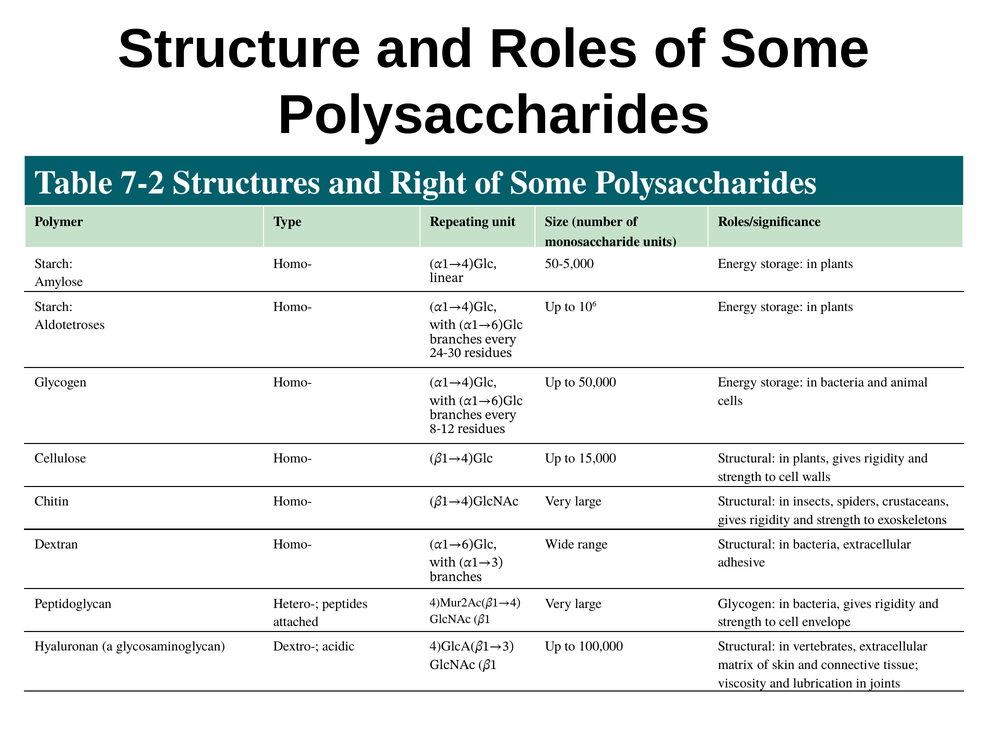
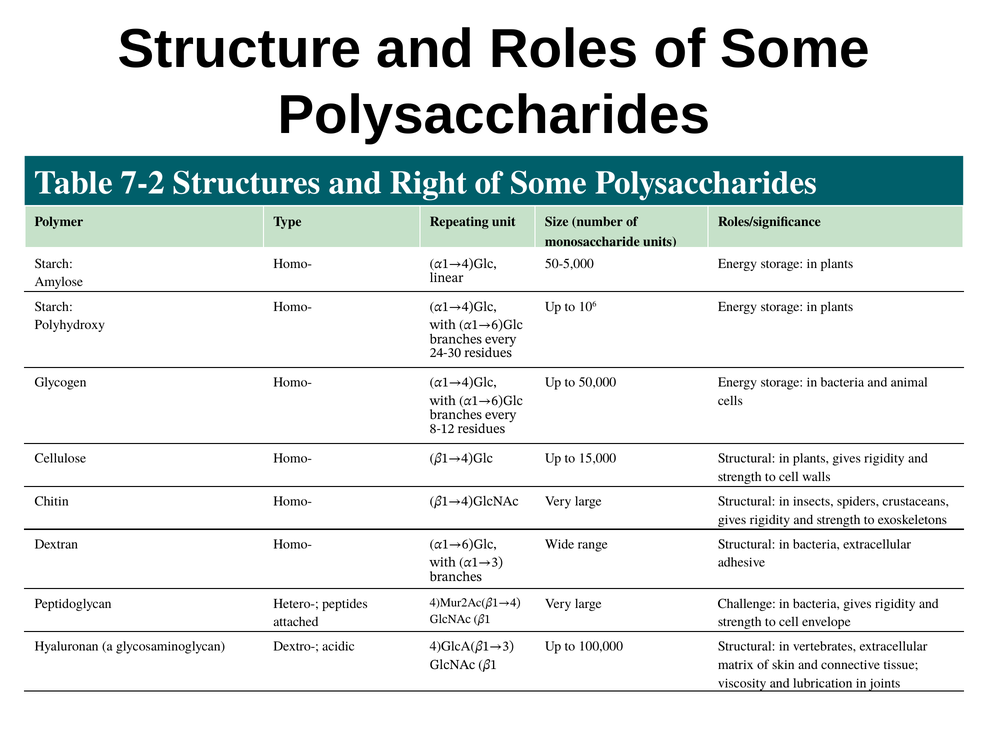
Aldotetroses: Aldotetroses -> Polyhydroxy (70, 325)
large Glycogen: Glycogen -> Challenge (747, 604)
